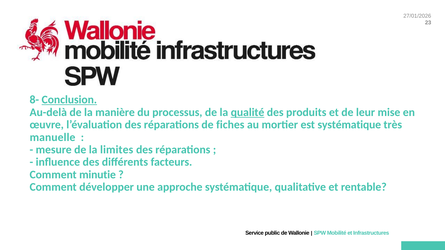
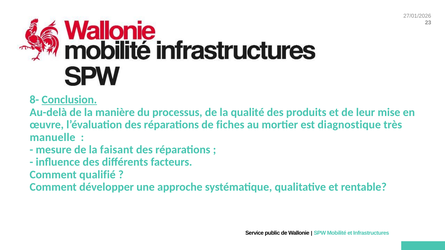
qualité underline: present -> none (248, 112)
est systématique: systématique -> diagnostique (349, 125)
limites: limites -> faisant (117, 150)
minutie: minutie -> qualifié (97, 175)
